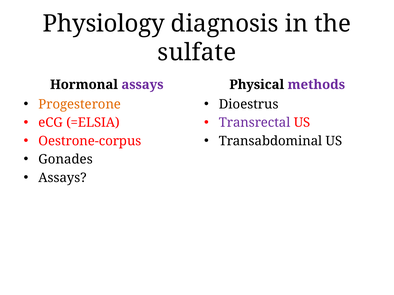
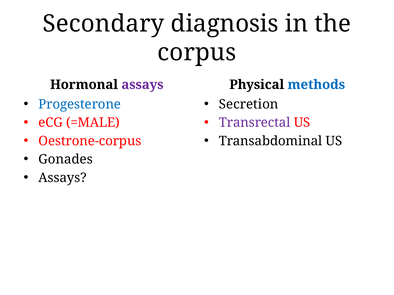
Physiology: Physiology -> Secondary (104, 24)
sulfate: sulfate -> corpus (197, 53)
methods colour: purple -> blue (316, 85)
Progesterone colour: orange -> blue (80, 104)
Dioestrus: Dioestrus -> Secretion (249, 104)
=ELSIA: =ELSIA -> =MALE (93, 123)
